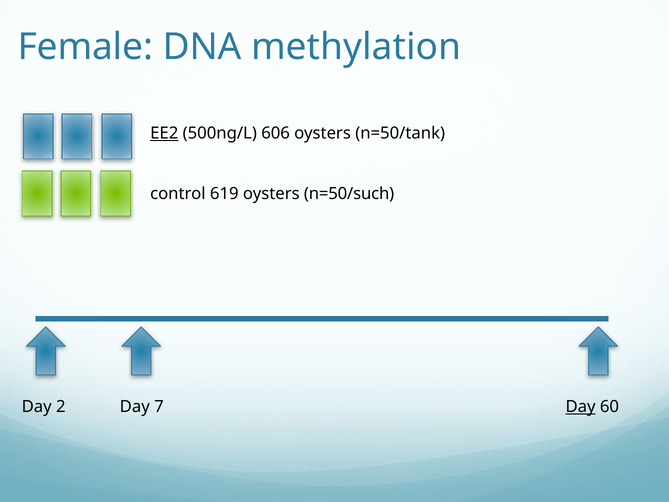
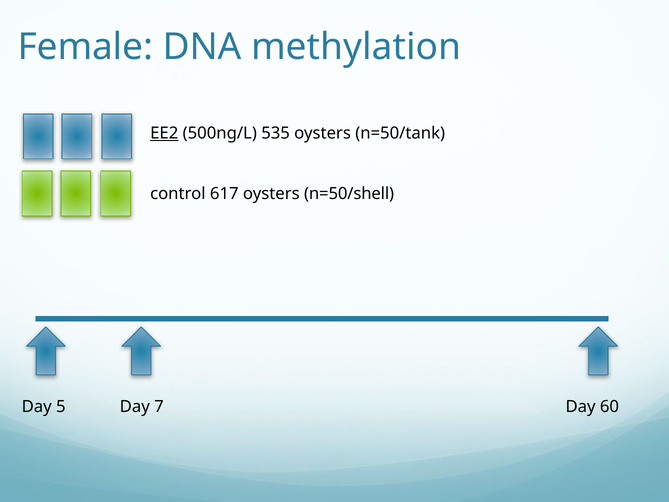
606: 606 -> 535 (276, 133)
619: 619 -> 617 (224, 193)
n=50/such: n=50/such -> n=50/shell (349, 193)
2: 2 -> 5 (61, 407)
Day underline: present -> none (581, 406)
